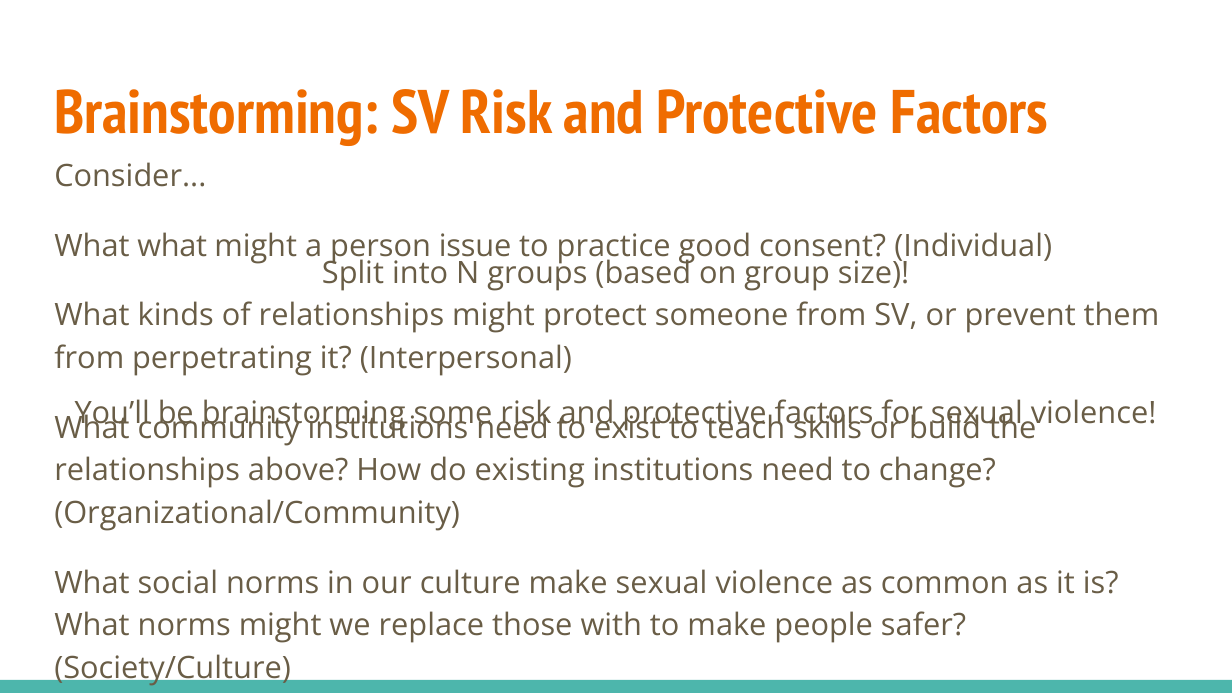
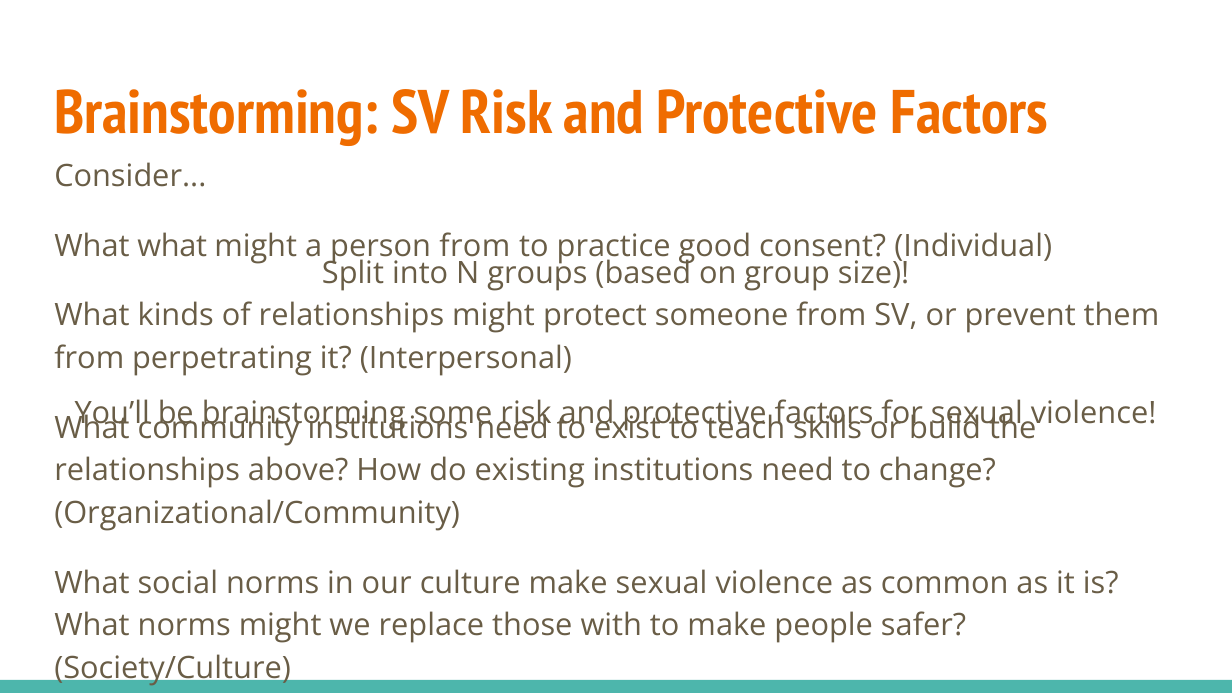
person issue: issue -> from (475, 246)
